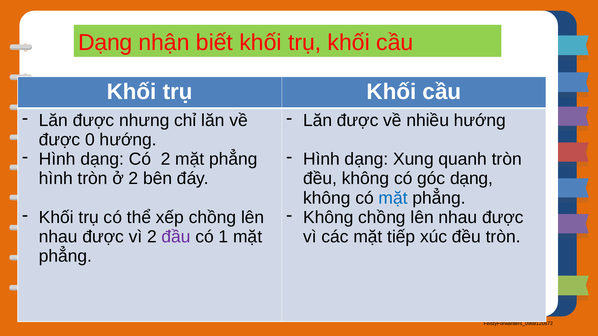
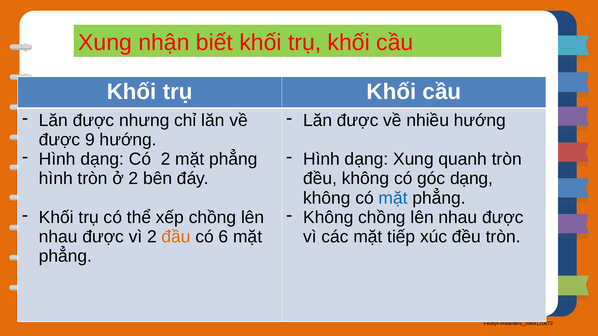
Dạng: Dạng -> Xung (105, 43)
0: 0 -> 9 (90, 140)
đầu colour: purple -> orange (176, 237)
1: 1 -> 6 (224, 237)
